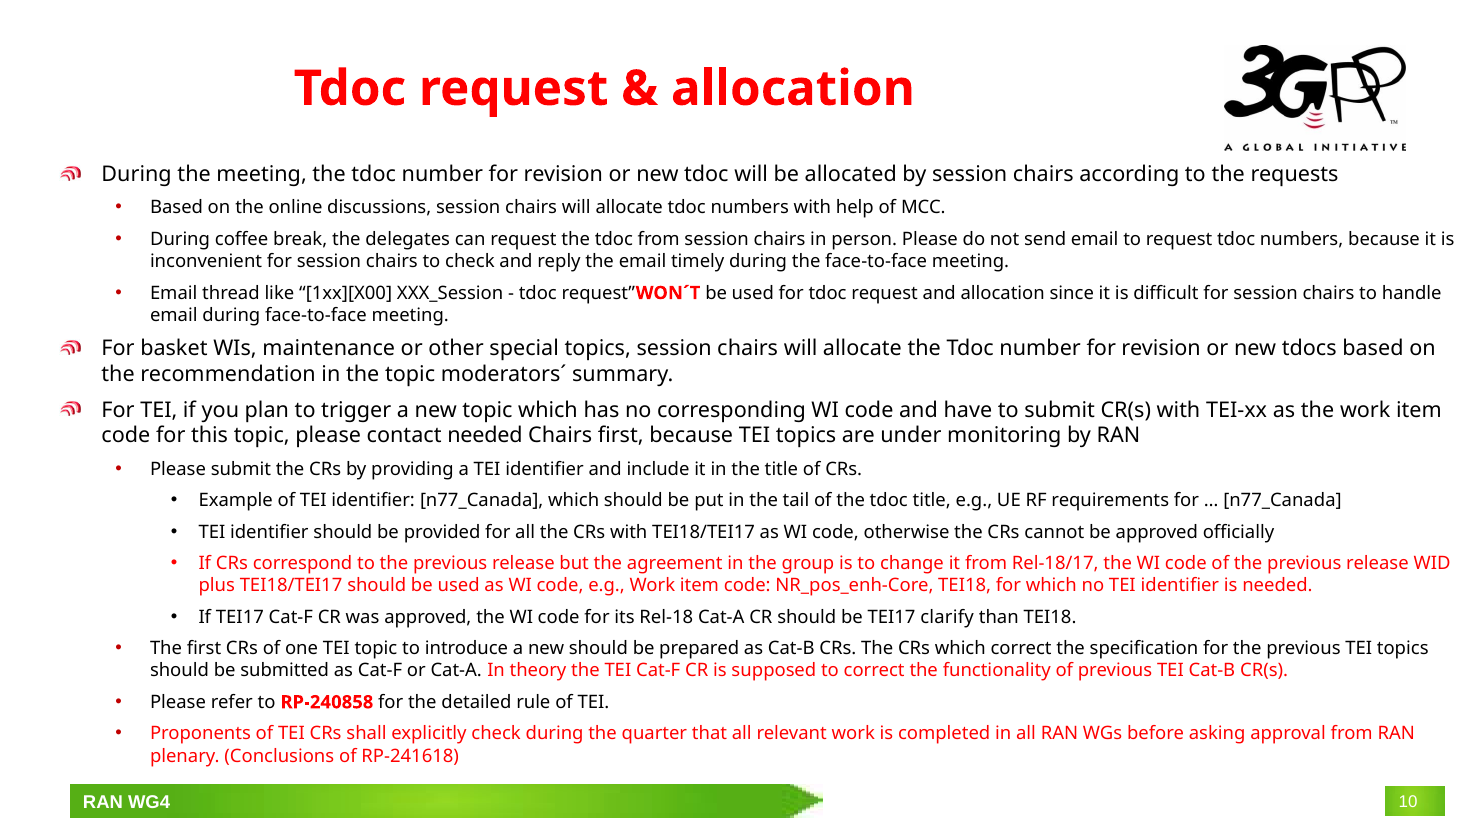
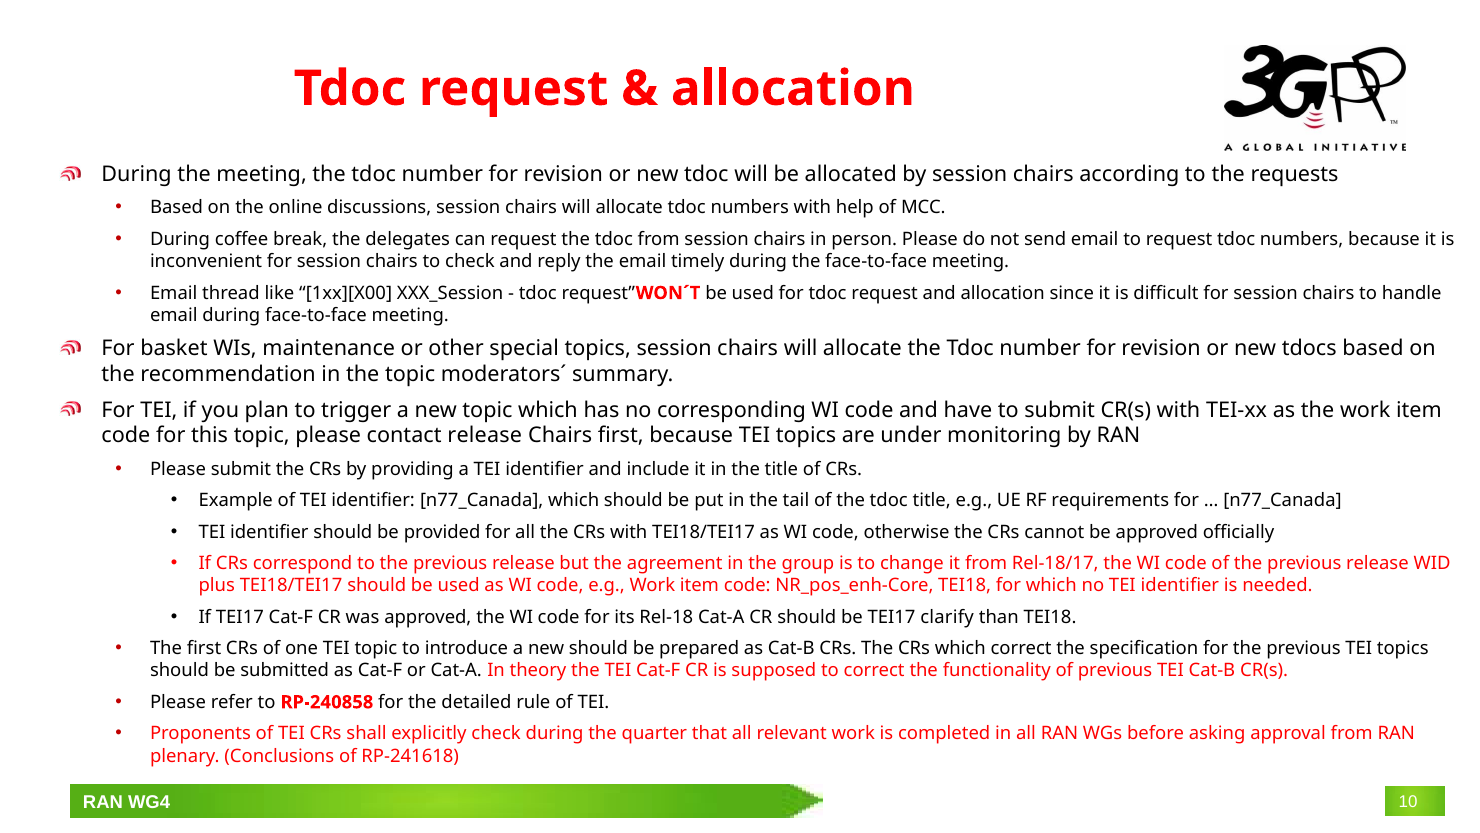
contact needed: needed -> release (485, 436)
